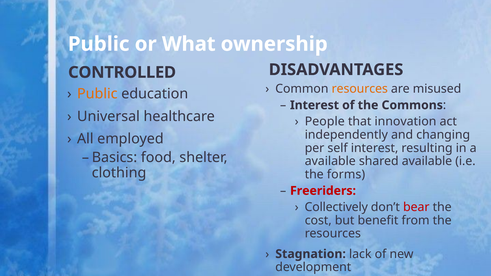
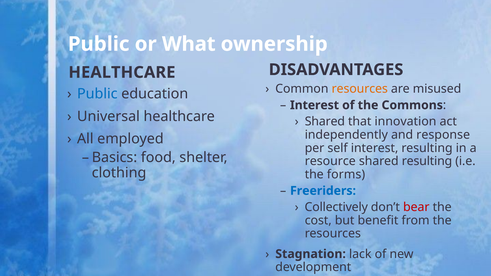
CONTROLLED: CONTROLLED -> HEALTHCARE (122, 72)
Public colour: orange -> blue (97, 94)
People: People -> Shared (325, 122)
changing: changing -> response (443, 135)
available: available -> resource (330, 161)
shared available: available -> resulting (427, 161)
Freeriders colour: red -> blue (323, 191)
